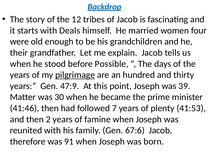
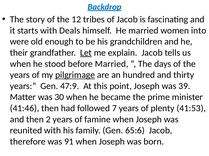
four: four -> into (199, 31)
Let underline: none -> present (86, 53)
before Possible: Possible -> Married (112, 64)
67:6: 67:6 -> 65:6 (135, 131)
